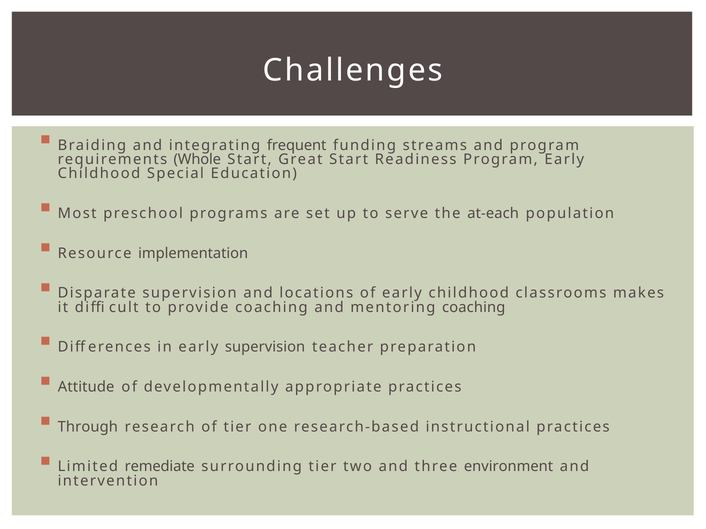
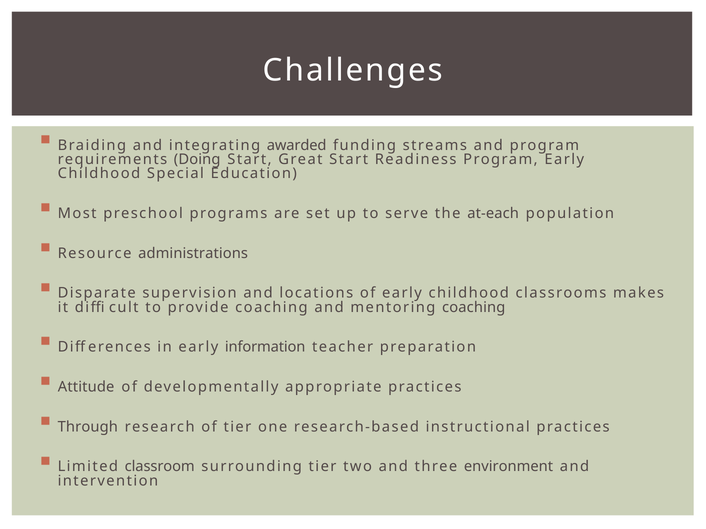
frequent: frequent -> awarded (297, 146)
Whole: Whole -> Doing (197, 160)
implementation: implementation -> administrations (193, 254)
early supervision: supervision -> information (265, 347)
remediate: remediate -> classroom (160, 467)
